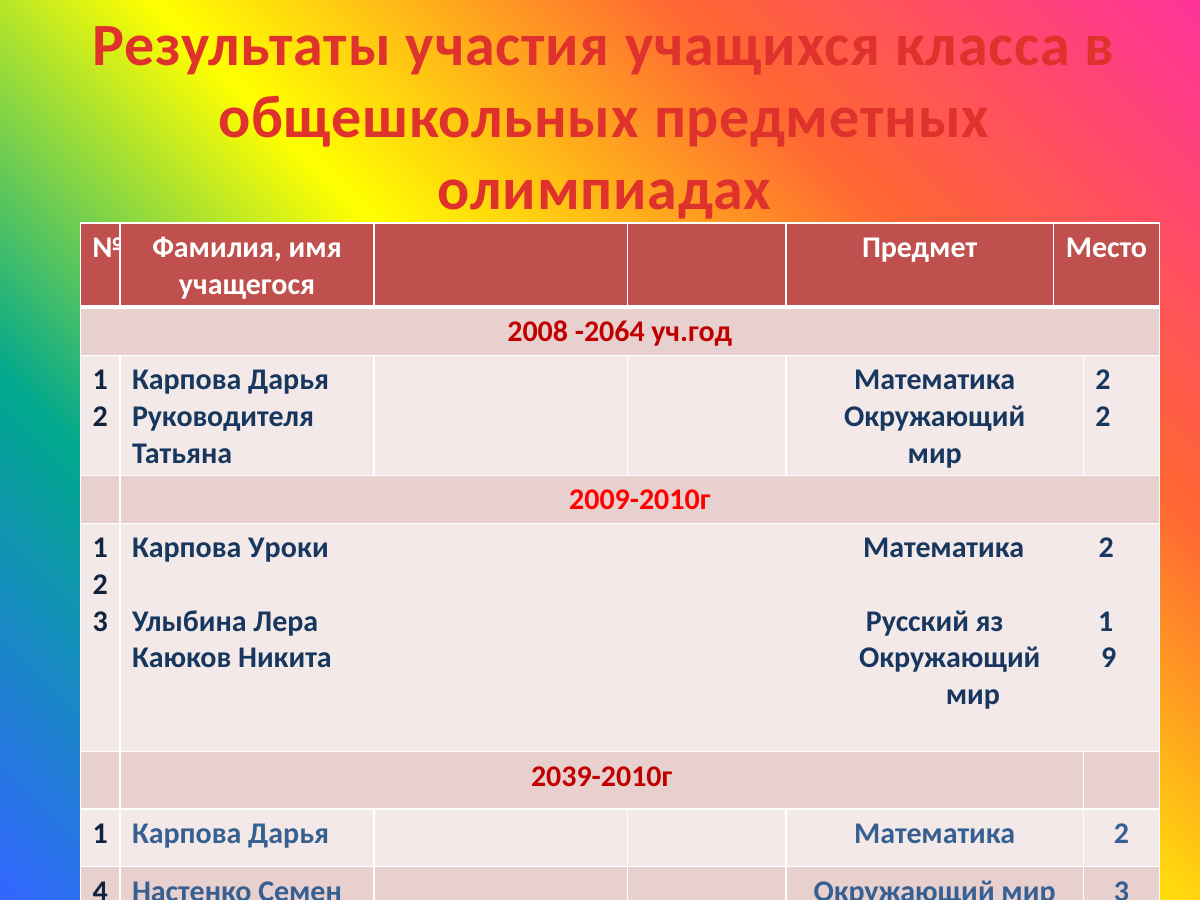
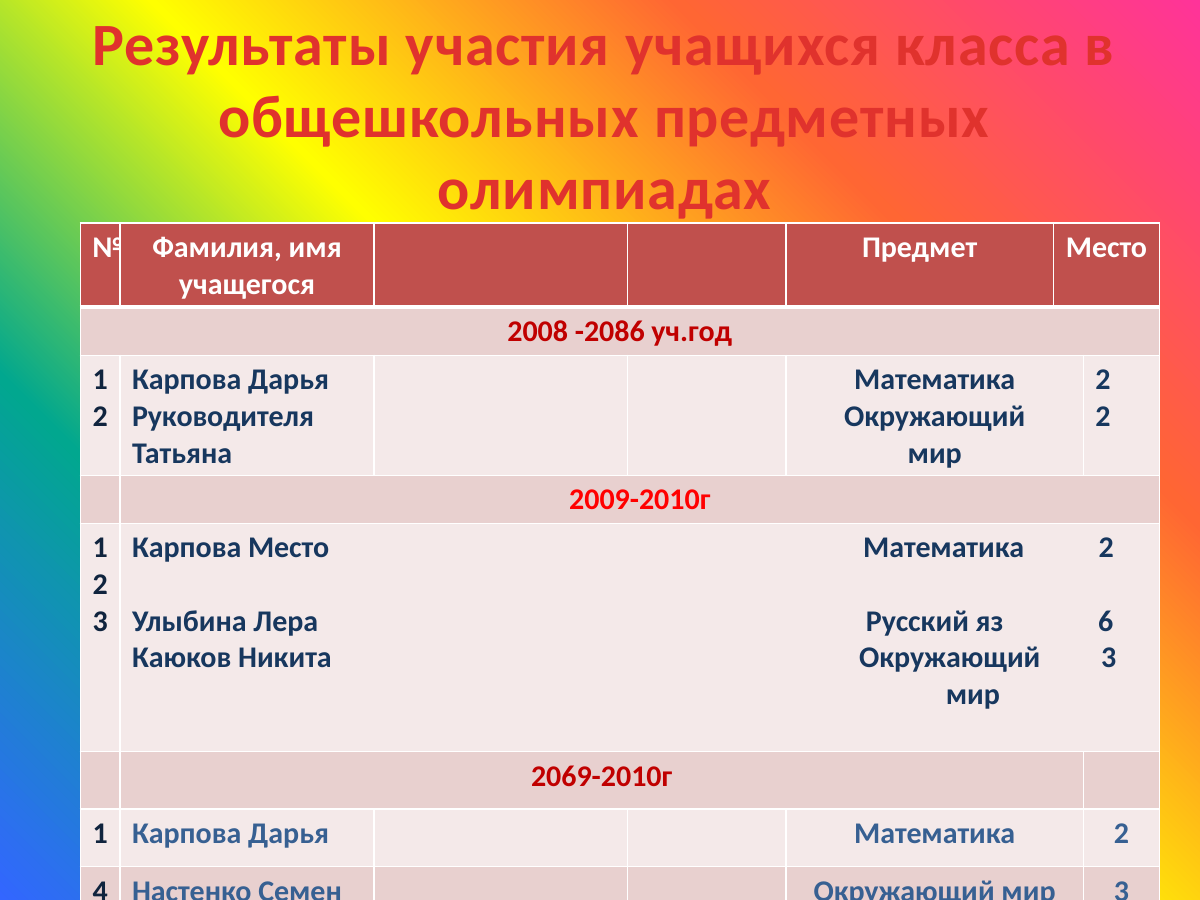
-2064: -2064 -> -2086 (610, 332)
Карпова Уроки: Уроки -> Место (289, 548)
яз 1: 1 -> 6 (1106, 621)
Окружающий 9: 9 -> 3 (1109, 658)
2039-2010г: 2039-2010г -> 2069-2010г (602, 776)
